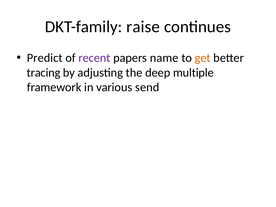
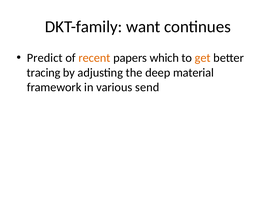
raise: raise -> want (143, 27)
recent colour: purple -> orange (94, 58)
name: name -> which (164, 58)
multiple: multiple -> material (193, 73)
